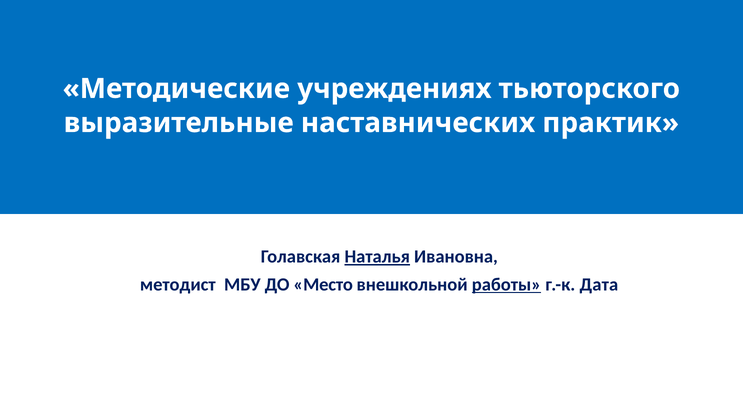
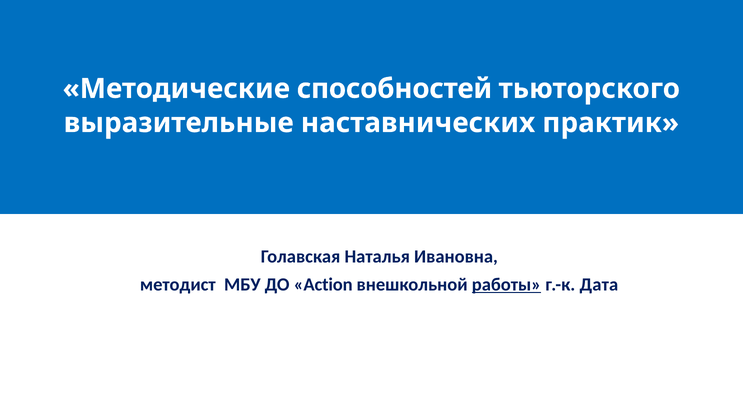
учреждениях: учреждениях -> способностей (394, 89)
Наталья underline: present -> none (377, 257)
Место: Место -> Action (323, 284)
